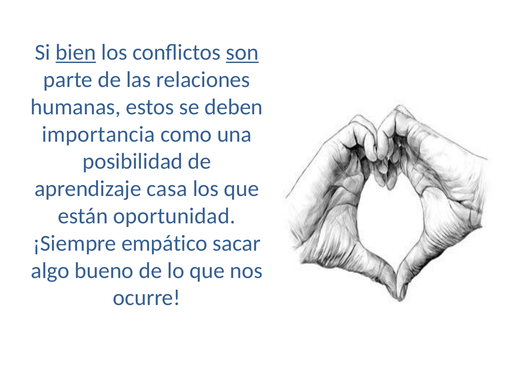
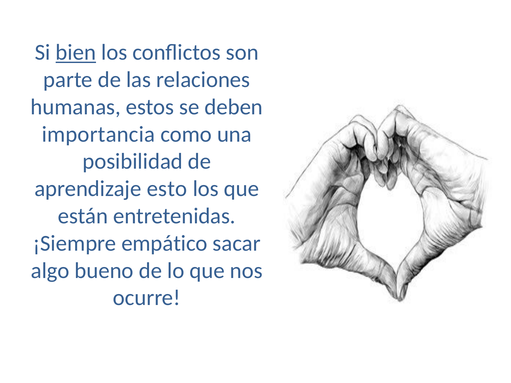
son underline: present -> none (242, 52)
casa: casa -> esto (167, 189)
oportunidad: oportunidad -> entretenidas (174, 216)
